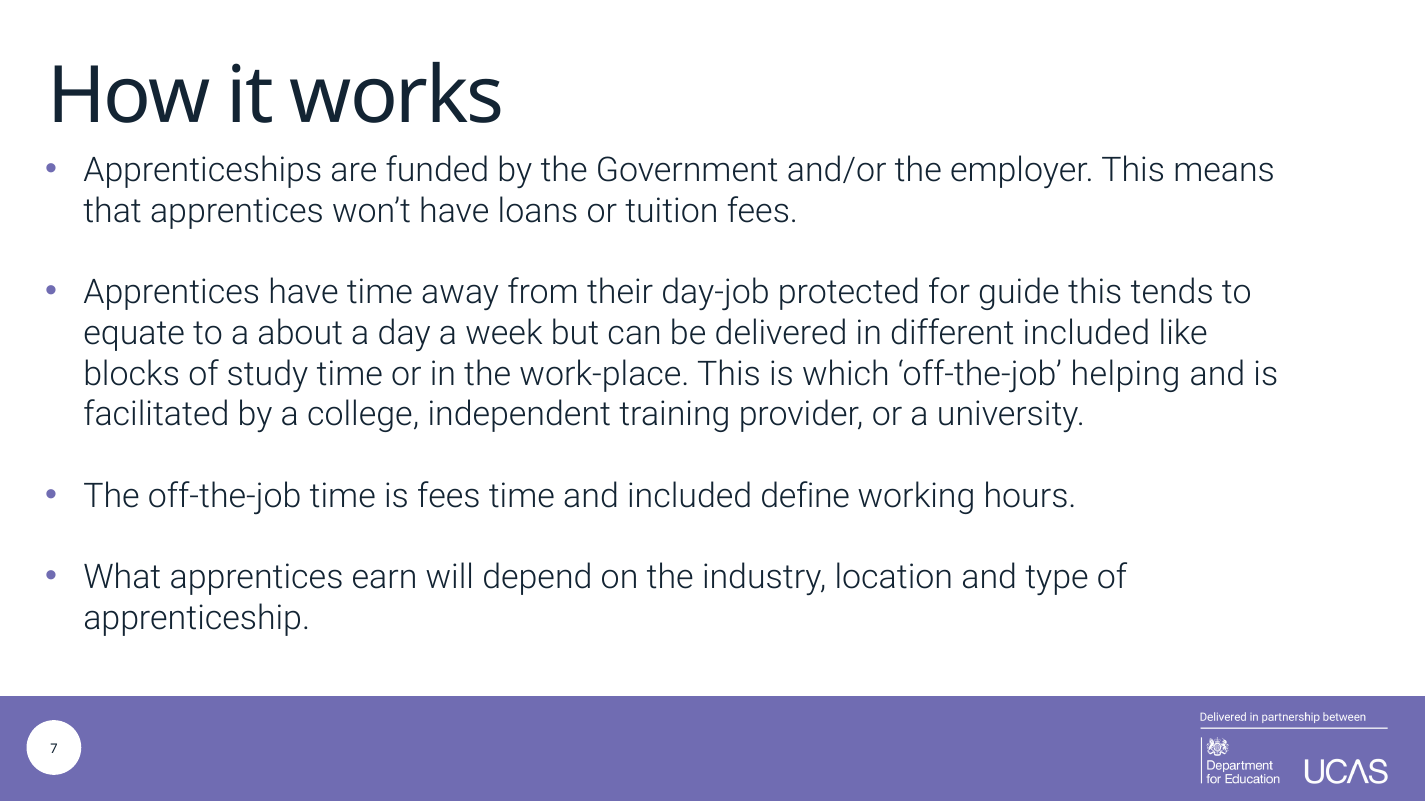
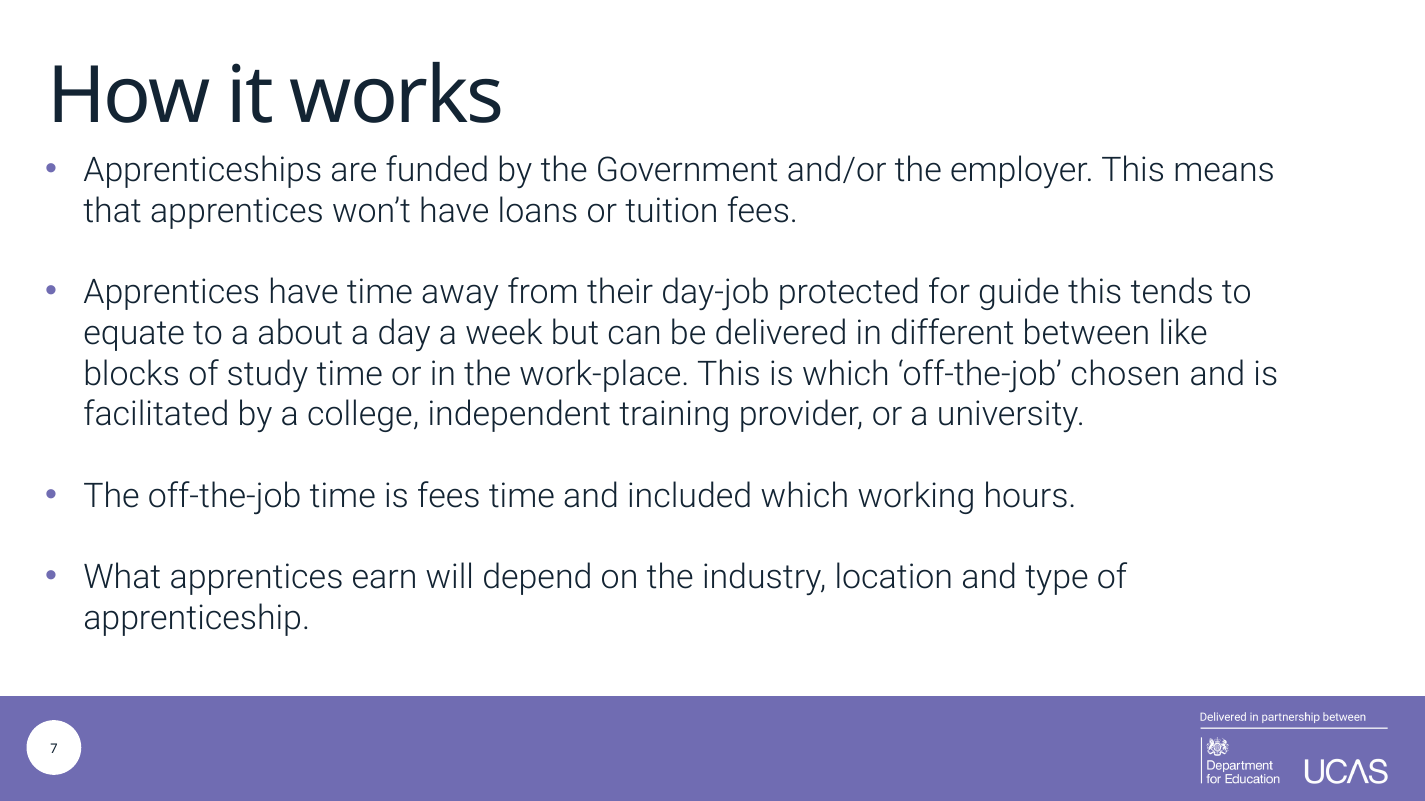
different included: included -> between (1086, 333)
helping: helping -> chosen (1126, 374)
included define: define -> which (805, 496)
